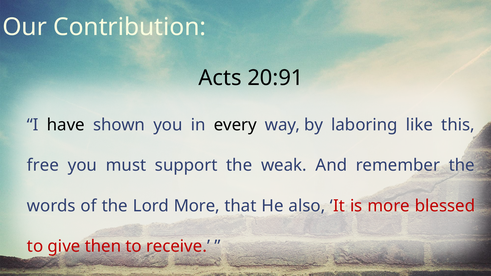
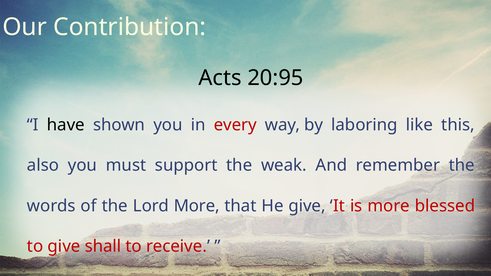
20:91: 20:91 -> 20:95 (275, 78)
every colour: black -> red (235, 125)
free: free -> also (43, 166)
He also: also -> give (307, 206)
then: then -> shall (103, 247)
